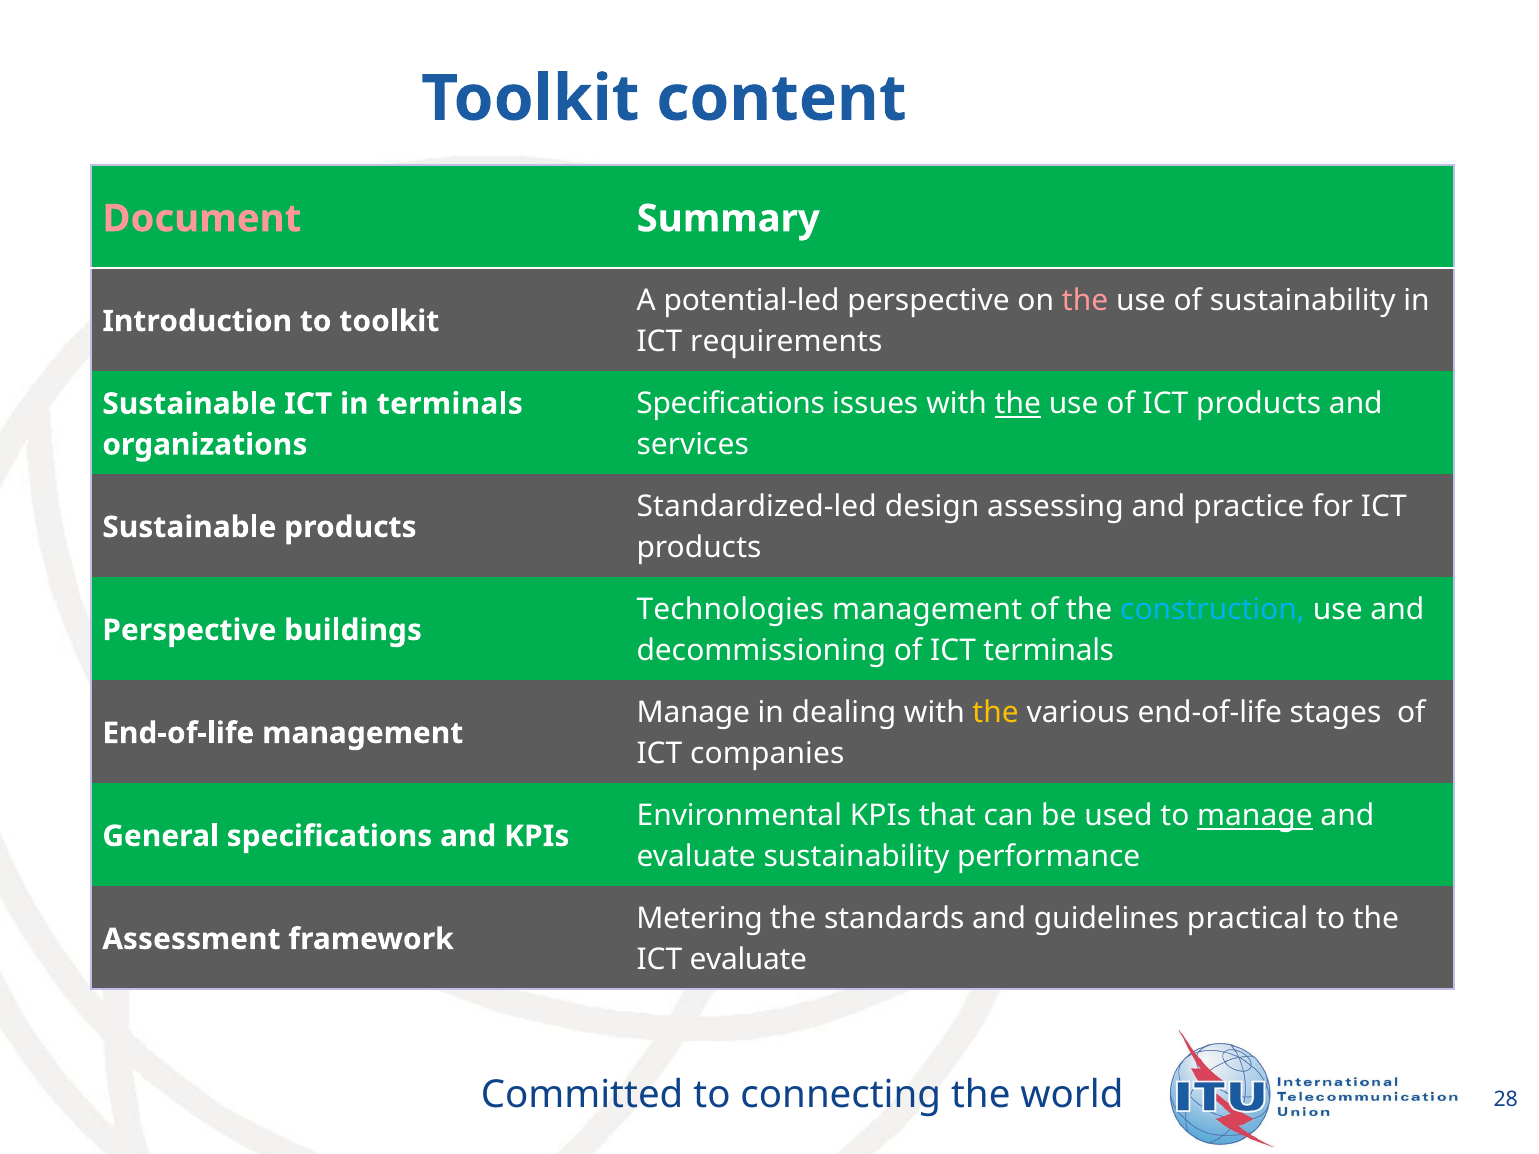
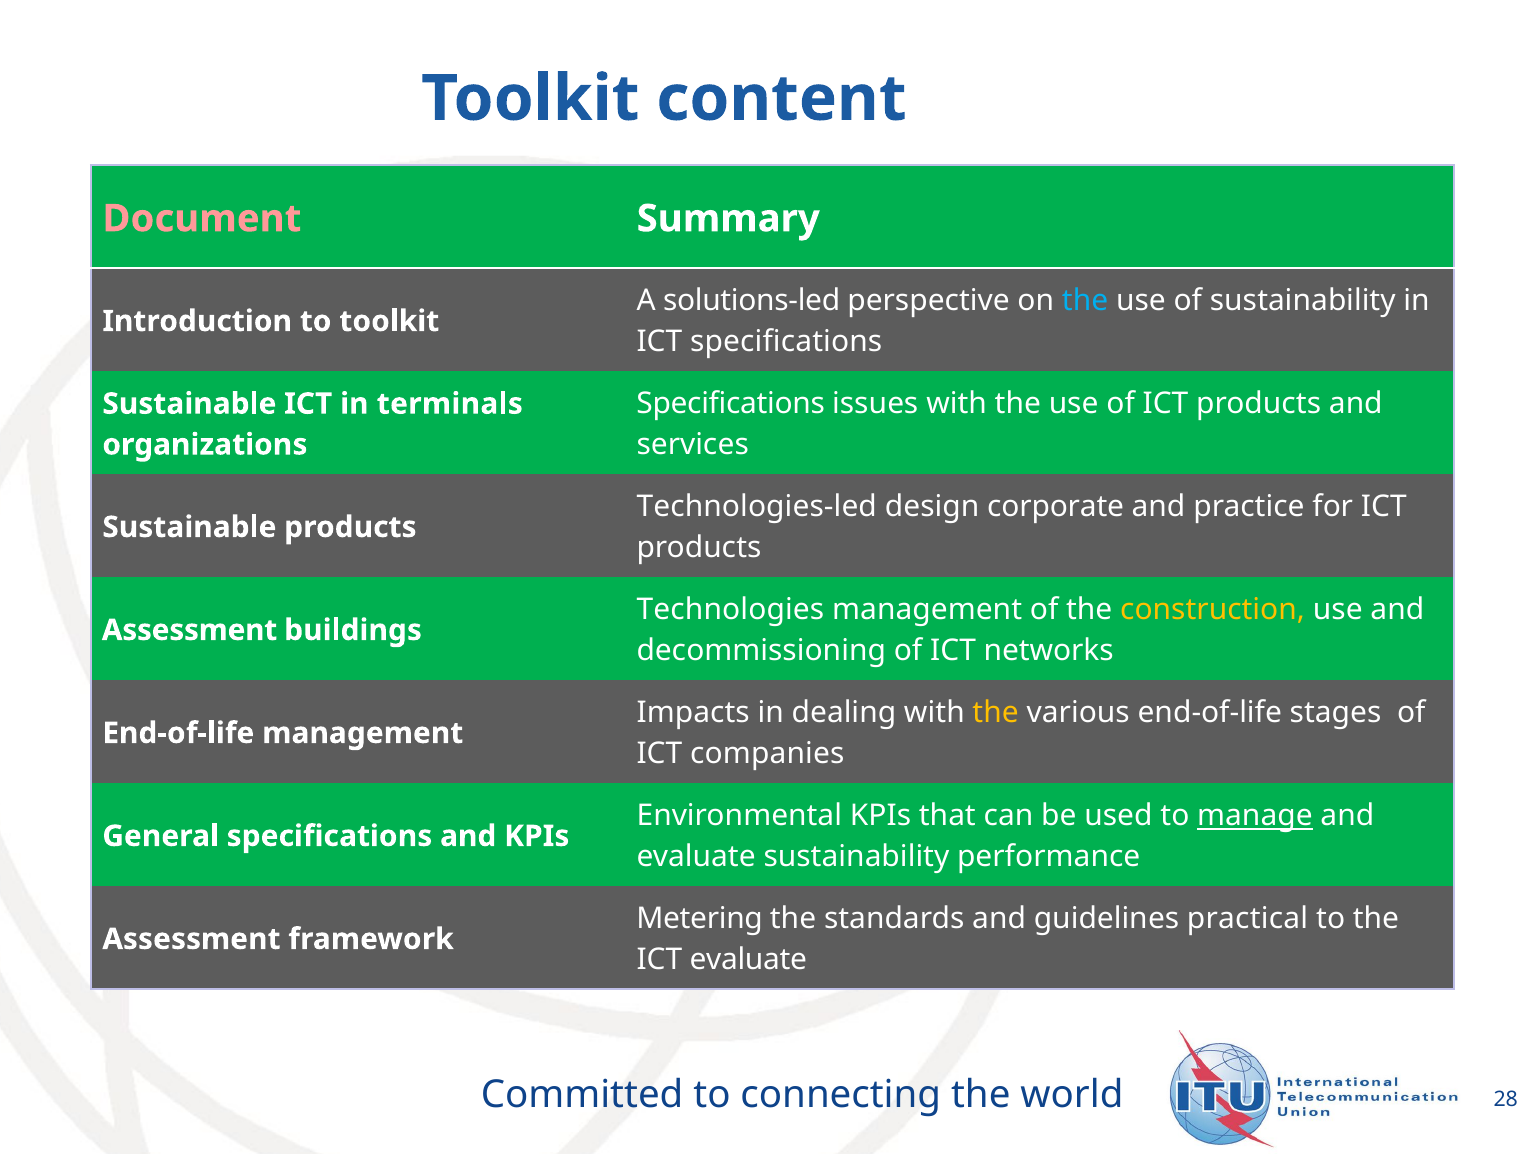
potential-led: potential-led -> solutions-led (752, 301)
the colour: pink -> light blue (1085, 301)
ICT requirements: requirements -> specifications (786, 342)
the underline: present -> none (1018, 404)
Standardized-led: Standardized-led -> Technologies-led (757, 507)
assessing: assessing -> corporate (1056, 507)
construction colour: light blue -> yellow (1213, 610)
Perspective: Perspective -> Assessment (190, 630)
ICT terminals: terminals -> networks (1049, 651)
Manage: Manage -> Impacts (693, 713)
